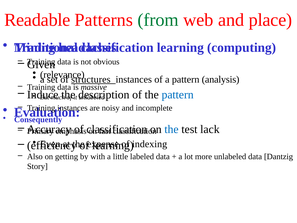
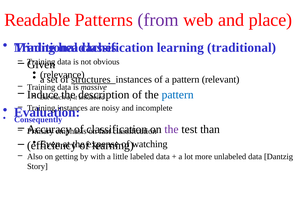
from colour: green -> purple (158, 20)
learning computing: computing -> traditional (242, 47)
analysis: analysis -> relevant (221, 79)
the colour: blue -> purple (172, 129)
lack: lack -> than (210, 129)
indexing: indexing -> watching (150, 144)
